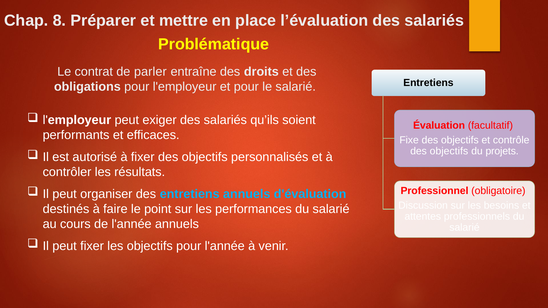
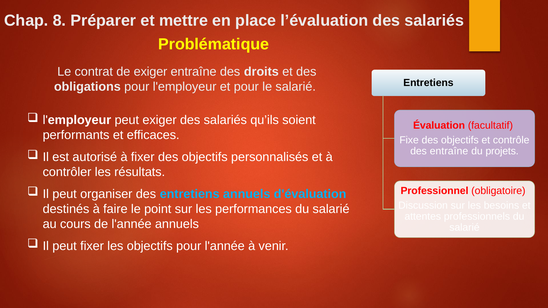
de parler: parler -> exiger (151, 72)
objectifs: objectifs -> entraîne (449, 151)
